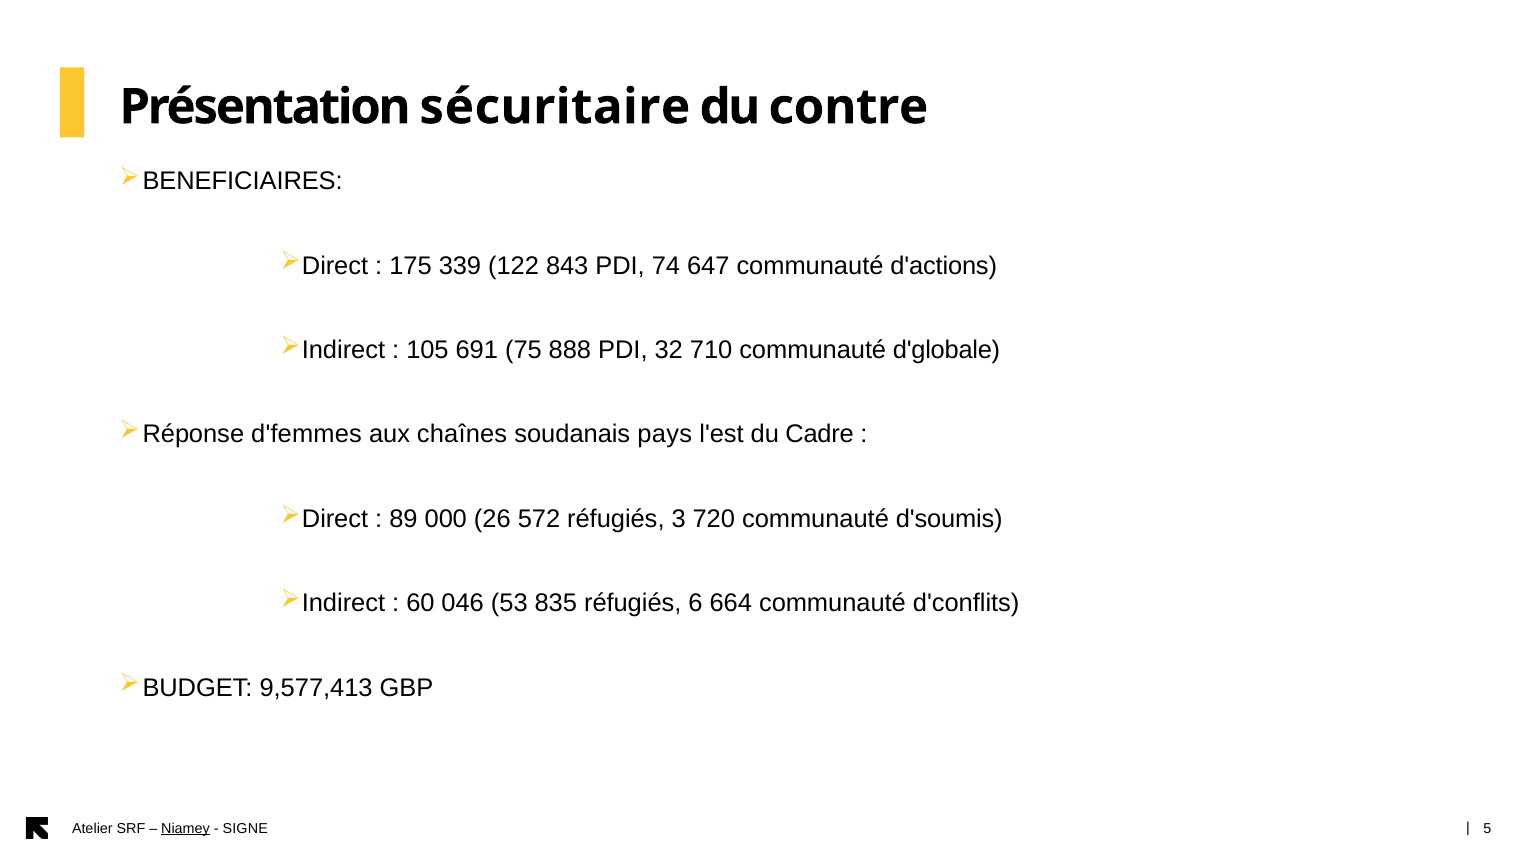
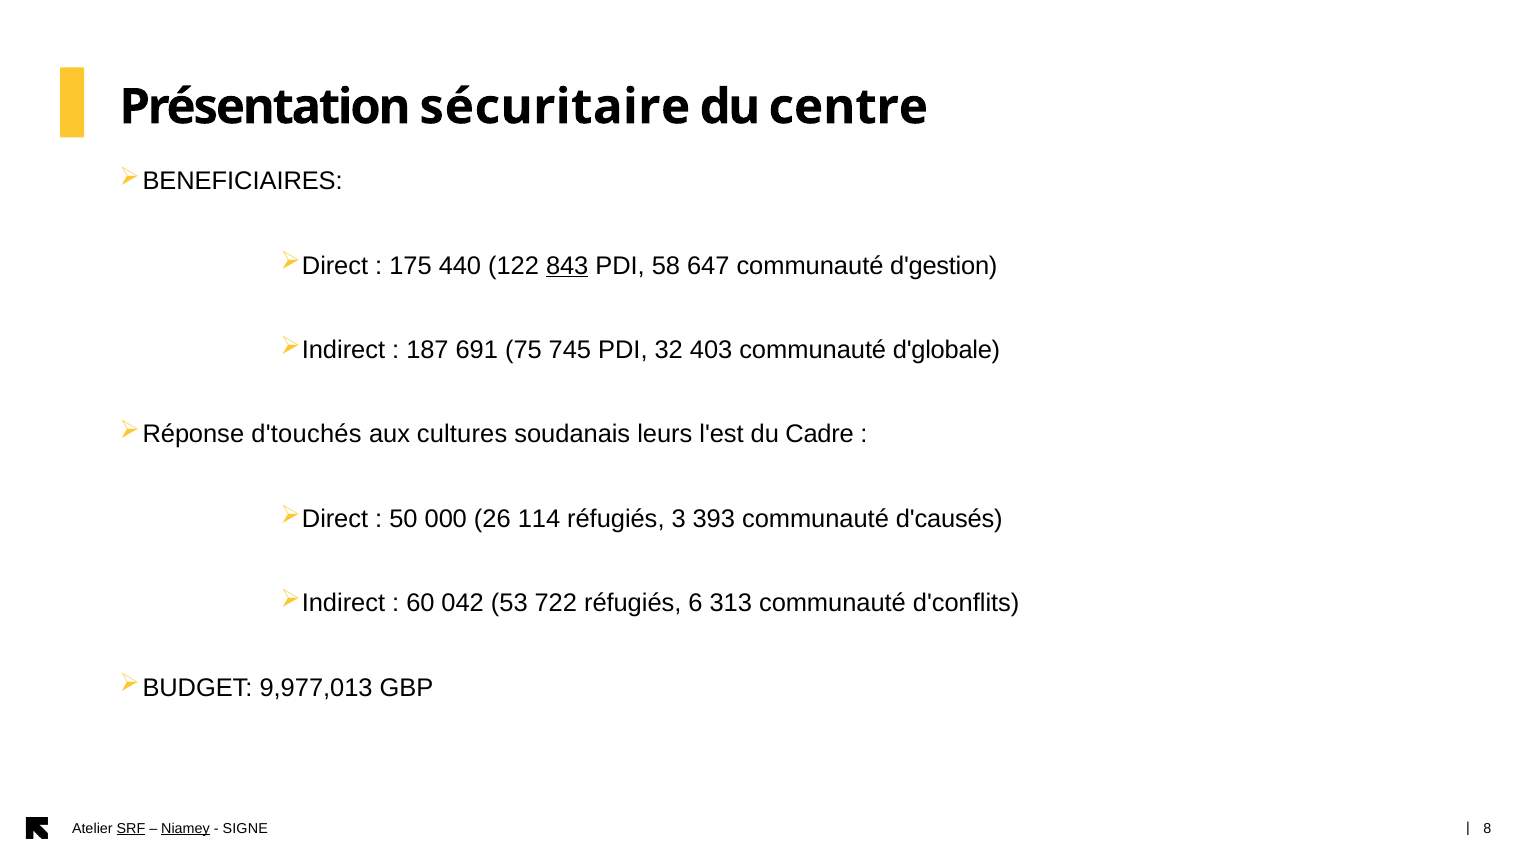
contre: contre -> centre (848, 107)
339: 339 -> 440 (460, 266)
843 underline: none -> present (567, 266)
74: 74 -> 58 (666, 266)
d'actions: d'actions -> d'gestion (944, 266)
105: 105 -> 187 (427, 350)
888: 888 -> 745 (570, 350)
710: 710 -> 403 (711, 350)
d'femmes: d'femmes -> d'touchés (306, 435)
chaînes: chaînes -> cultures (462, 435)
pays: pays -> leurs (665, 435)
89: 89 -> 50 (403, 519)
572: 572 -> 114 (539, 519)
720: 720 -> 393 (714, 519)
d'soumis: d'soumis -> d'causés (949, 519)
046: 046 -> 042 (463, 603)
835: 835 -> 722 (556, 603)
664: 664 -> 313 (731, 603)
9,577,413: 9,577,413 -> 9,977,013 (316, 688)
5: 5 -> 8 (1487, 829)
SRF underline: none -> present (131, 829)
